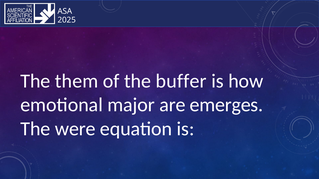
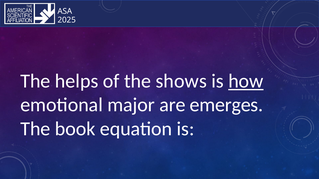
them: them -> helps (77, 81)
buffer: buffer -> shows (181, 81)
how underline: none -> present (246, 81)
were: were -> book (75, 129)
